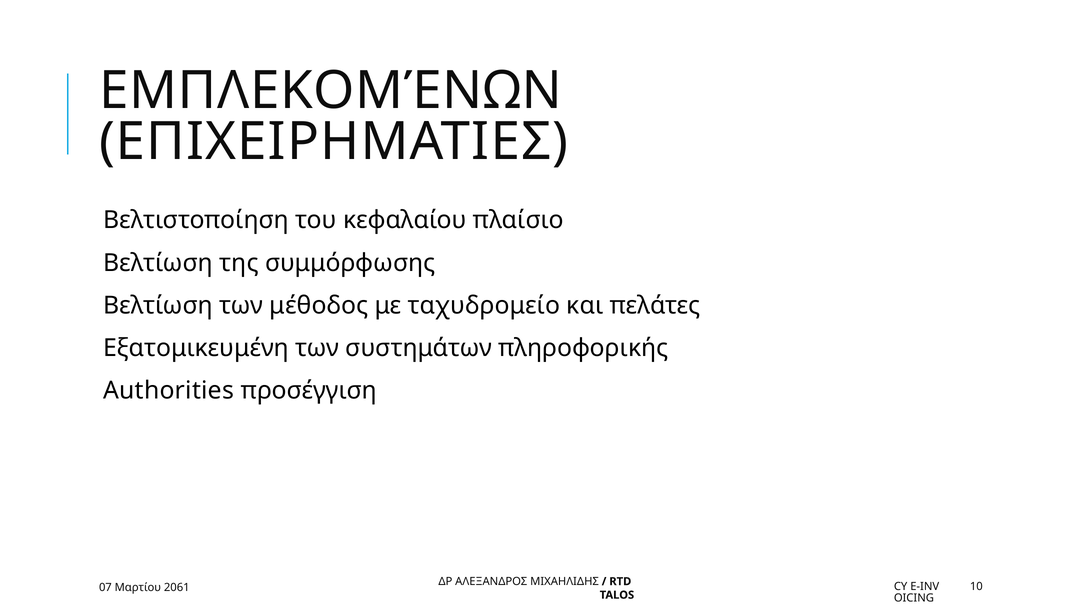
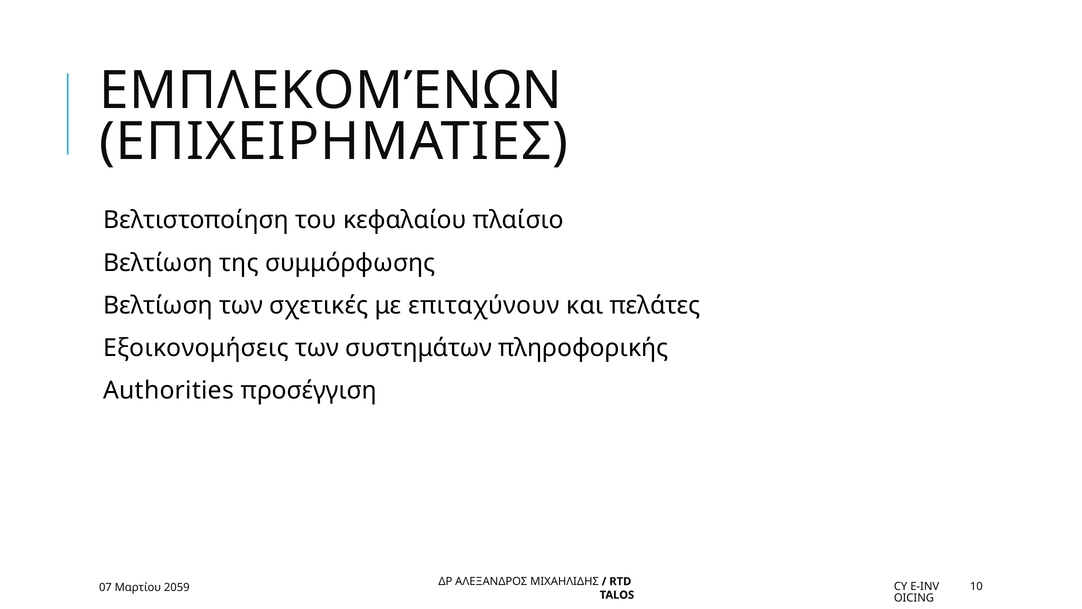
μέθοδος: μέθοδος -> σχετικές (319, 305)
ταχυδρομείο: ταχυδρομείο -> επιταχύνουν (484, 305)
Εξατομικευμένη: Εξατομικευμένη -> Εξοικονομήσεις (196, 348)
2061: 2061 -> 2059 (177, 587)
